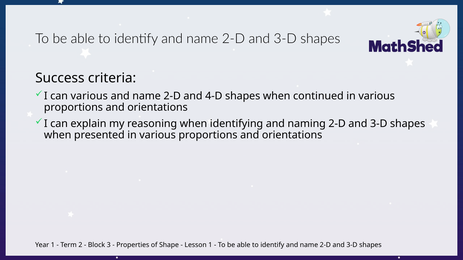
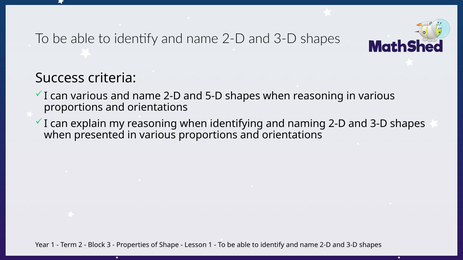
4-D: 4-D -> 5-D (214, 96)
when continued: continued -> reasoning (318, 96)
